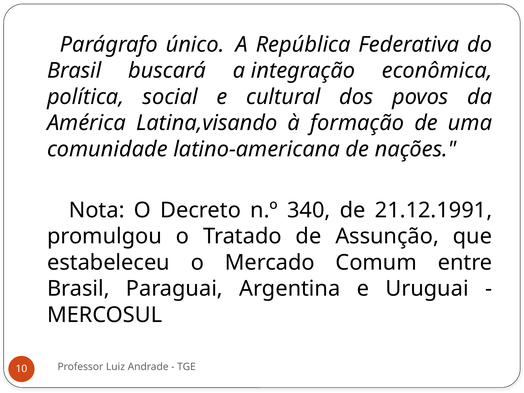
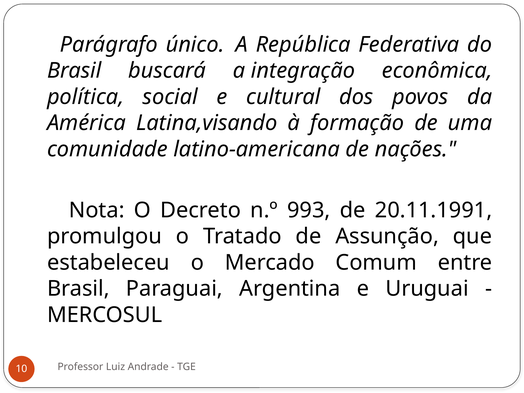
340: 340 -> 993 (309, 210)
21.12.1991: 21.12.1991 -> 20.11.1991 (434, 210)
